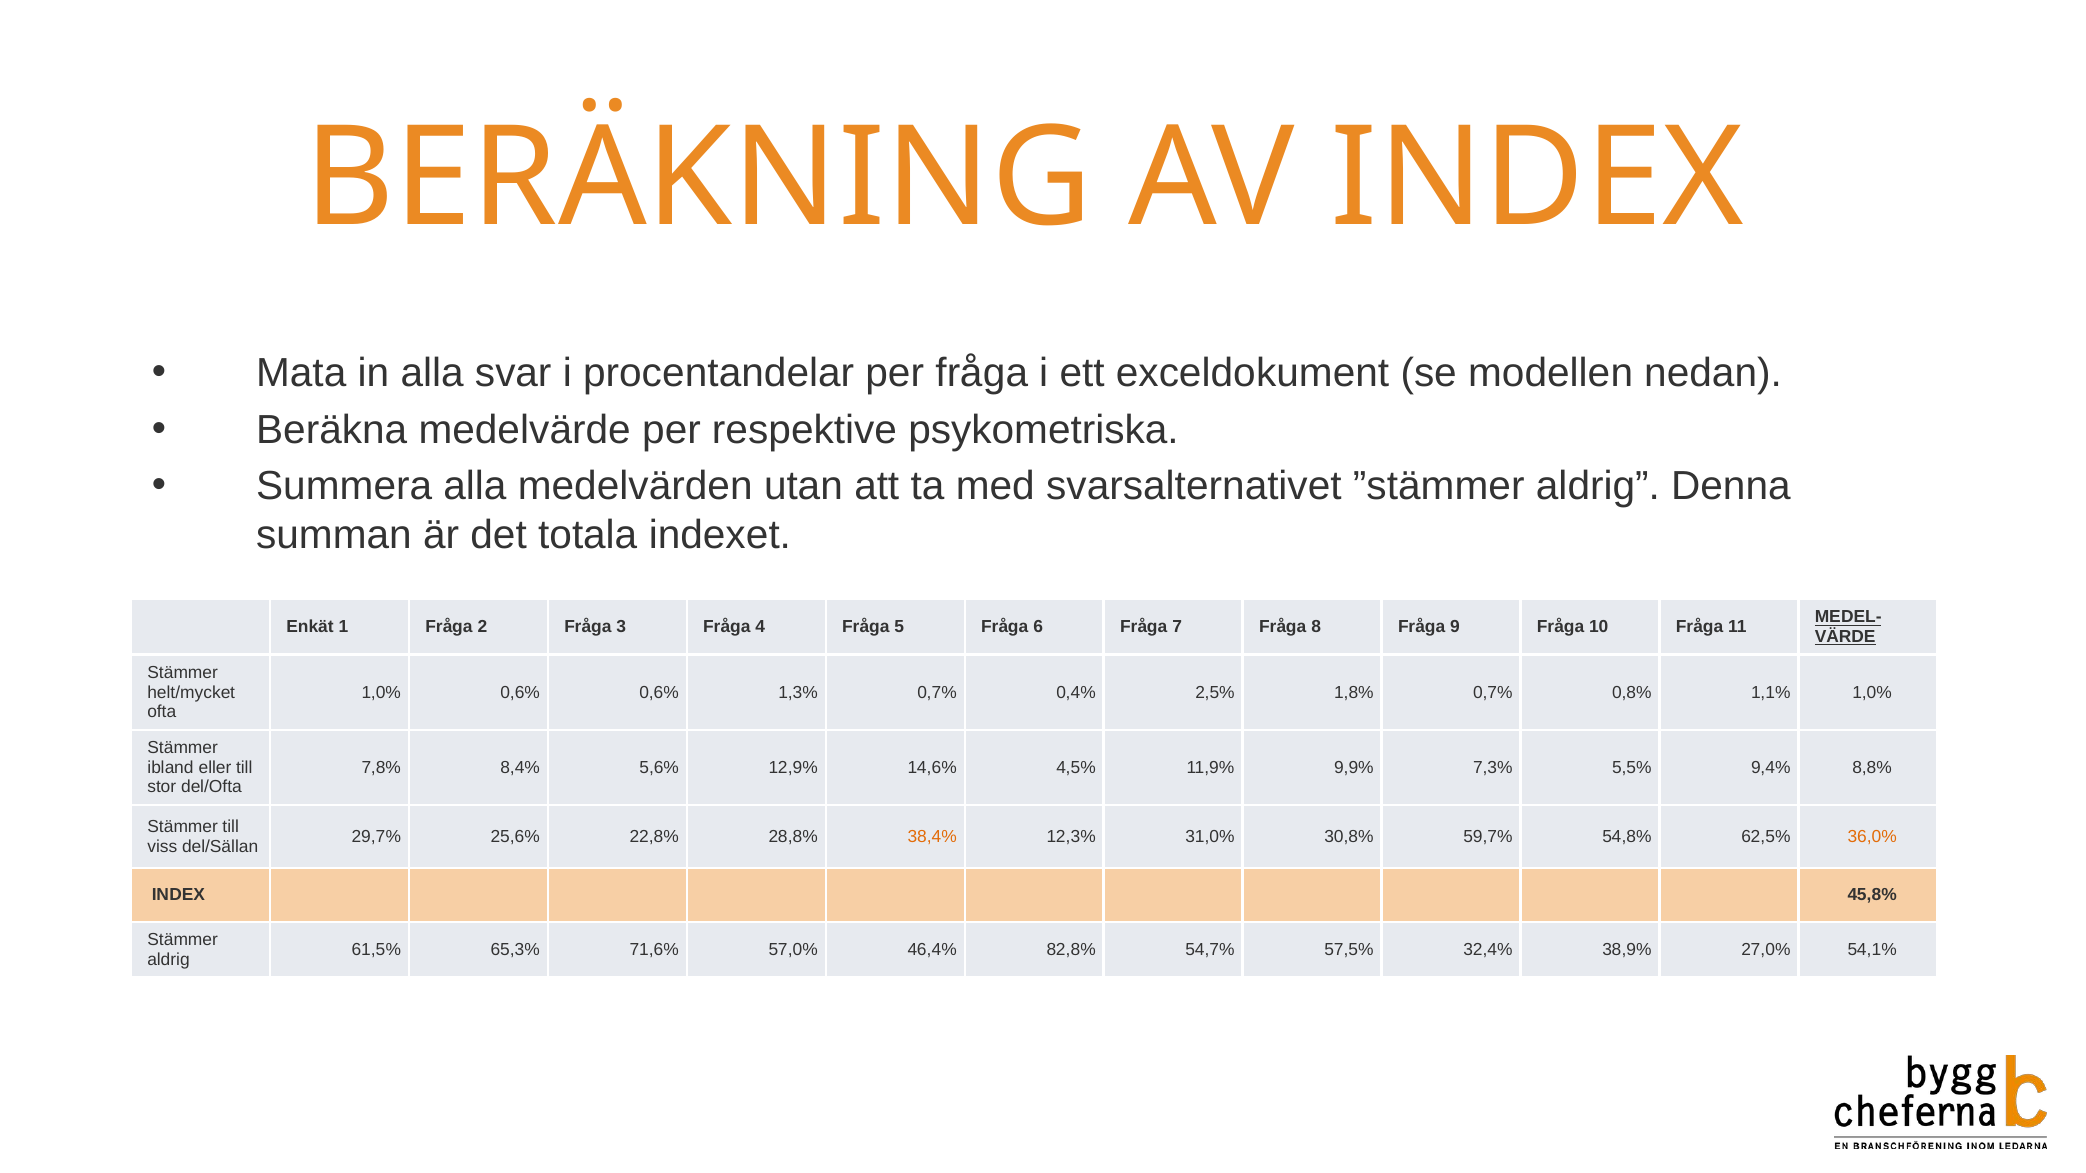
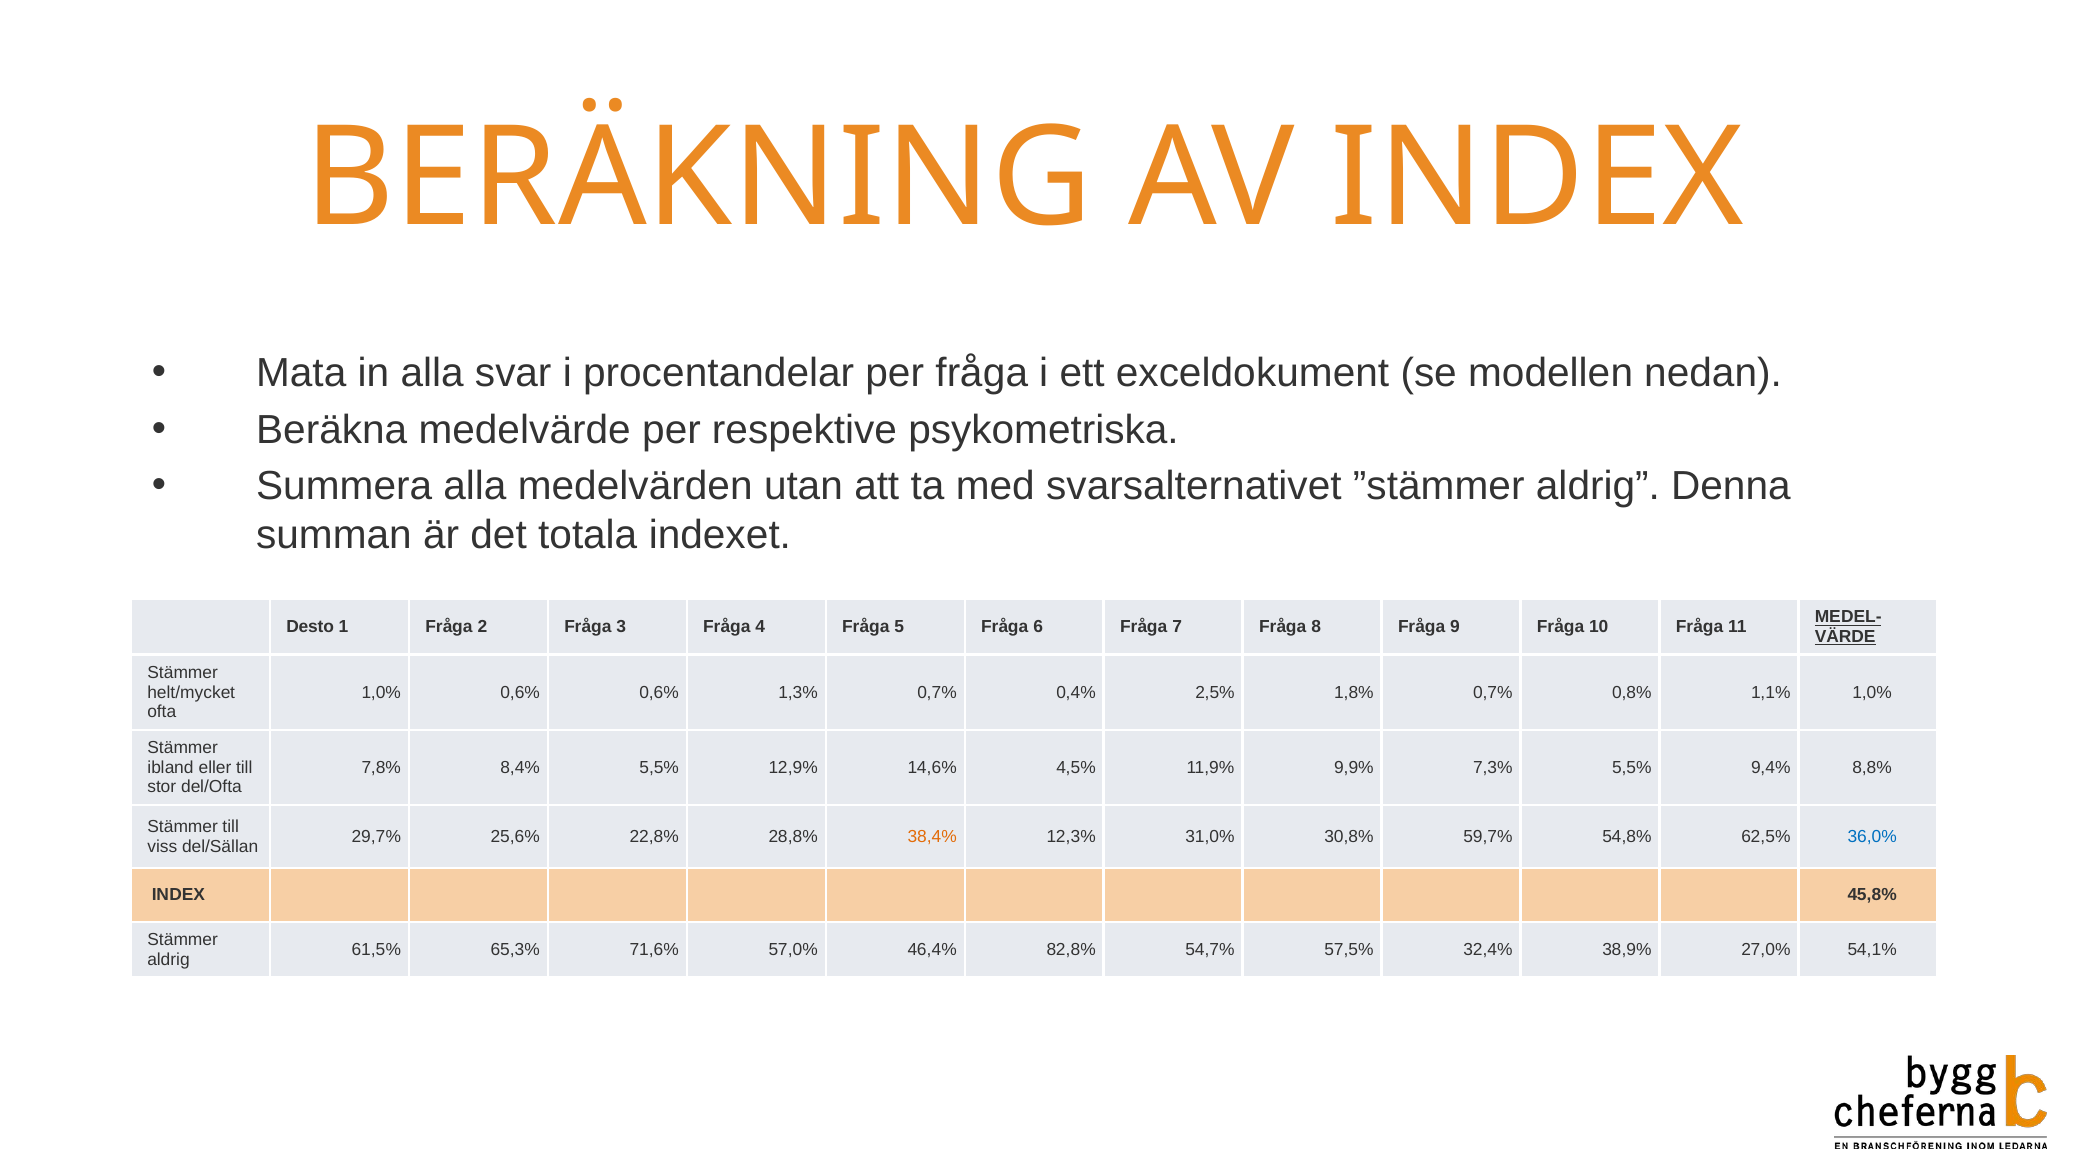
Enkät: Enkät -> Desto (310, 627)
8,4% 5,6%: 5,6% -> 5,5% (659, 768)
36,0% colour: orange -> blue (1872, 837)
